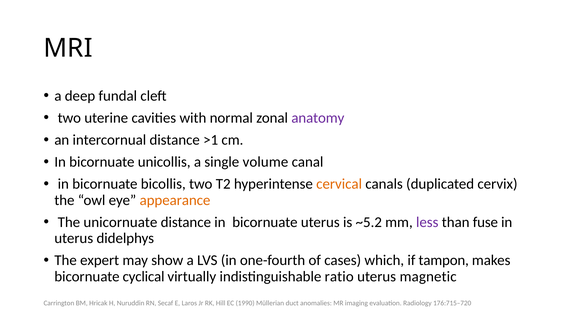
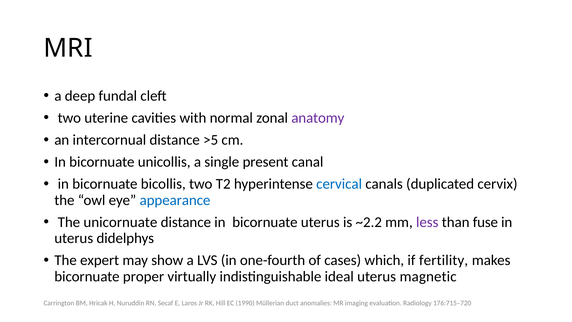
>1: >1 -> >5 (211, 140)
volume: volume -> present (266, 162)
cervical colour: orange -> blue (339, 184)
appearance colour: orange -> blue (175, 200)
~5.2: ~5.2 -> ~2.2 (369, 222)
tampon: tampon -> fertility (444, 260)
cyclical: cyclical -> proper (143, 276)
ratio: ratio -> ideal (339, 276)
